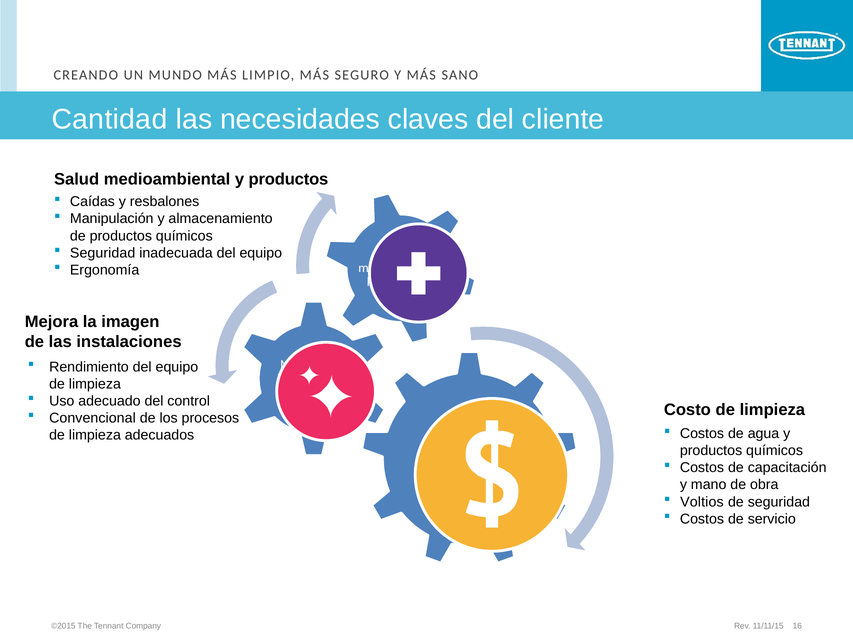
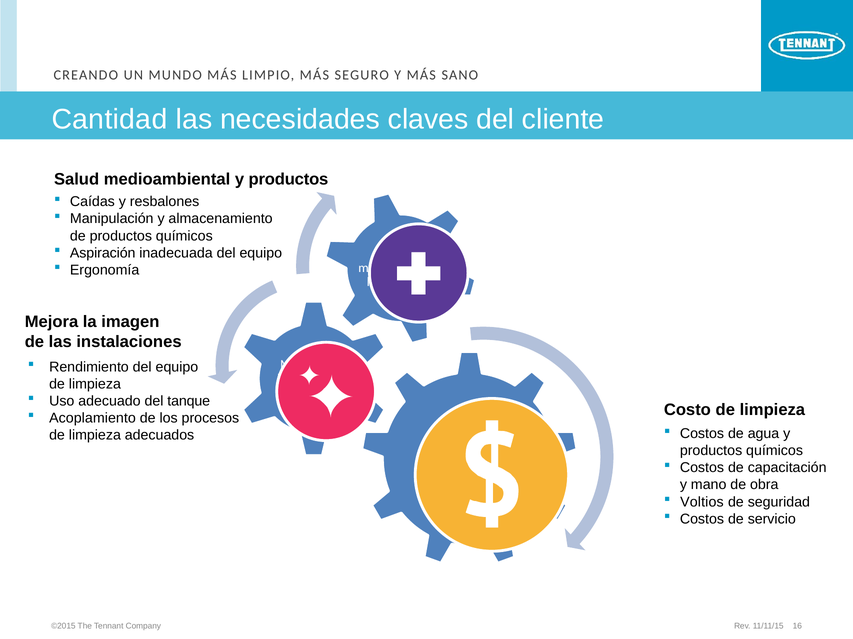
Seguridad: Seguridad -> Aspiración (103, 253)
control: control -> tanque (189, 401)
Convencional: Convencional -> Acoplamiento (92, 418)
